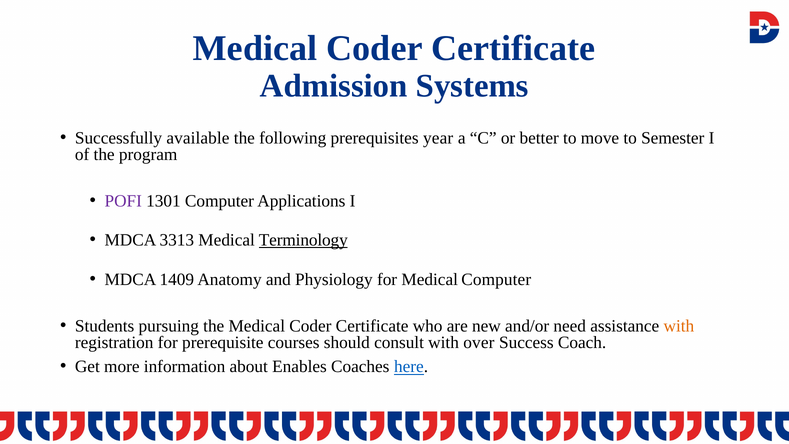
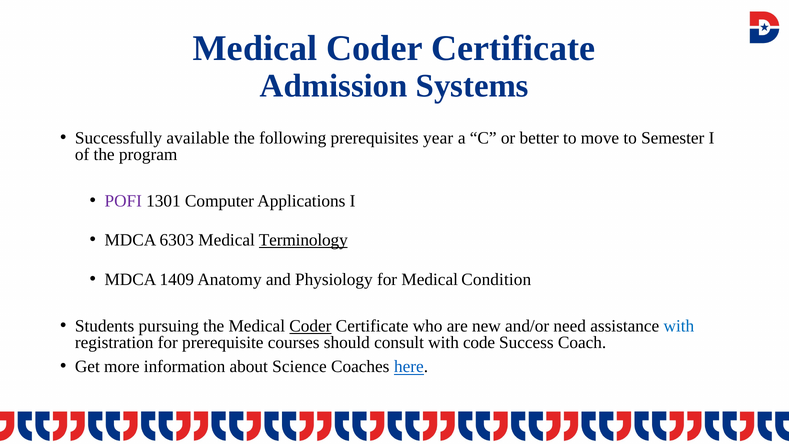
3313: 3313 -> 6303 (177, 240)
Medical Computer: Computer -> Condition (496, 279)
Coder underline: none -> present (310, 326)
with colour: orange -> blue (679, 326)
over: over -> code (479, 342)
Enables: Enables -> Science (299, 367)
